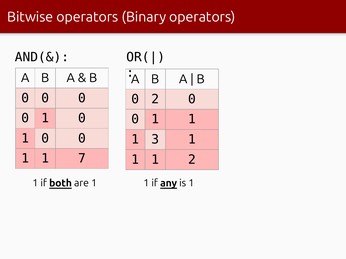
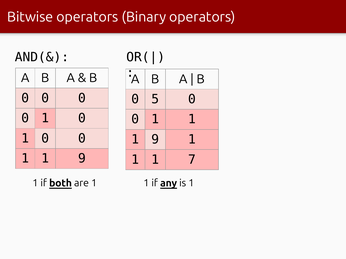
0 2: 2 -> 5 (155, 99)
3: 3 -> 9 (155, 140)
7: 7 -> 9 (82, 159)
1 2: 2 -> 7 (192, 160)
